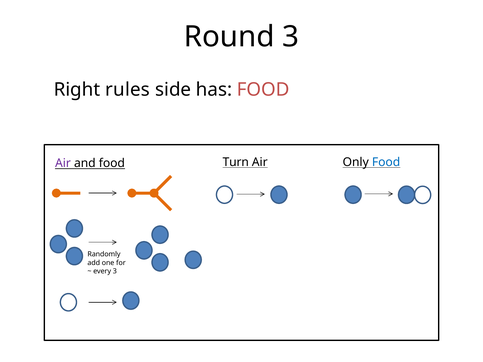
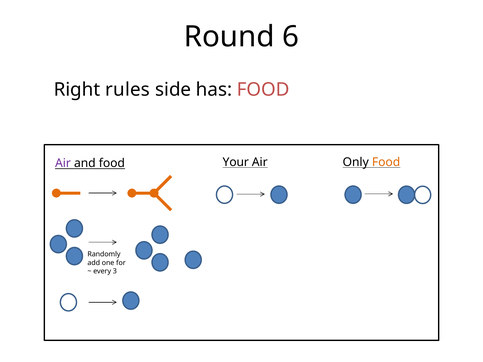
Round 3: 3 -> 6 (291, 37)
Turn: Turn -> Your (236, 162)
Food colour: blue -> orange (386, 162)
